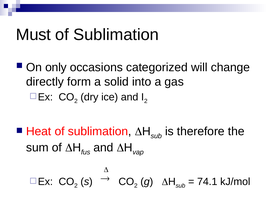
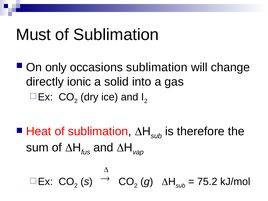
occasions categorized: categorized -> sublimation (157, 67)
form: form -> ionic (79, 82)
74.1: 74.1 -> 75.2 (207, 182)
